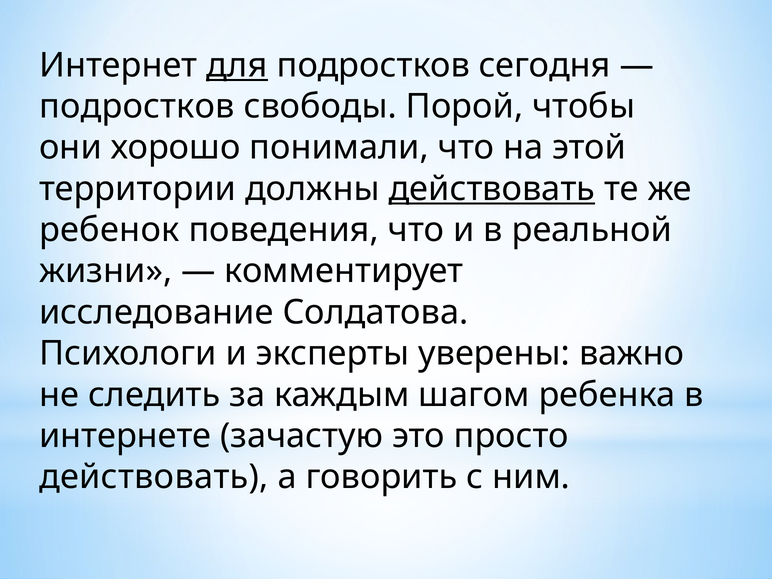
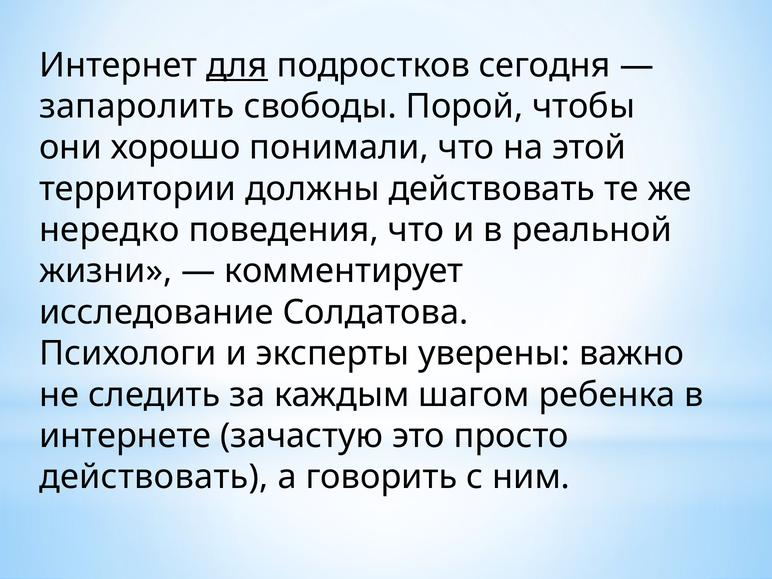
подростков: подростков -> запаролить (137, 106)
действовать underline: present -> none (492, 189)
ребенок: ребенок -> нередко (109, 230)
